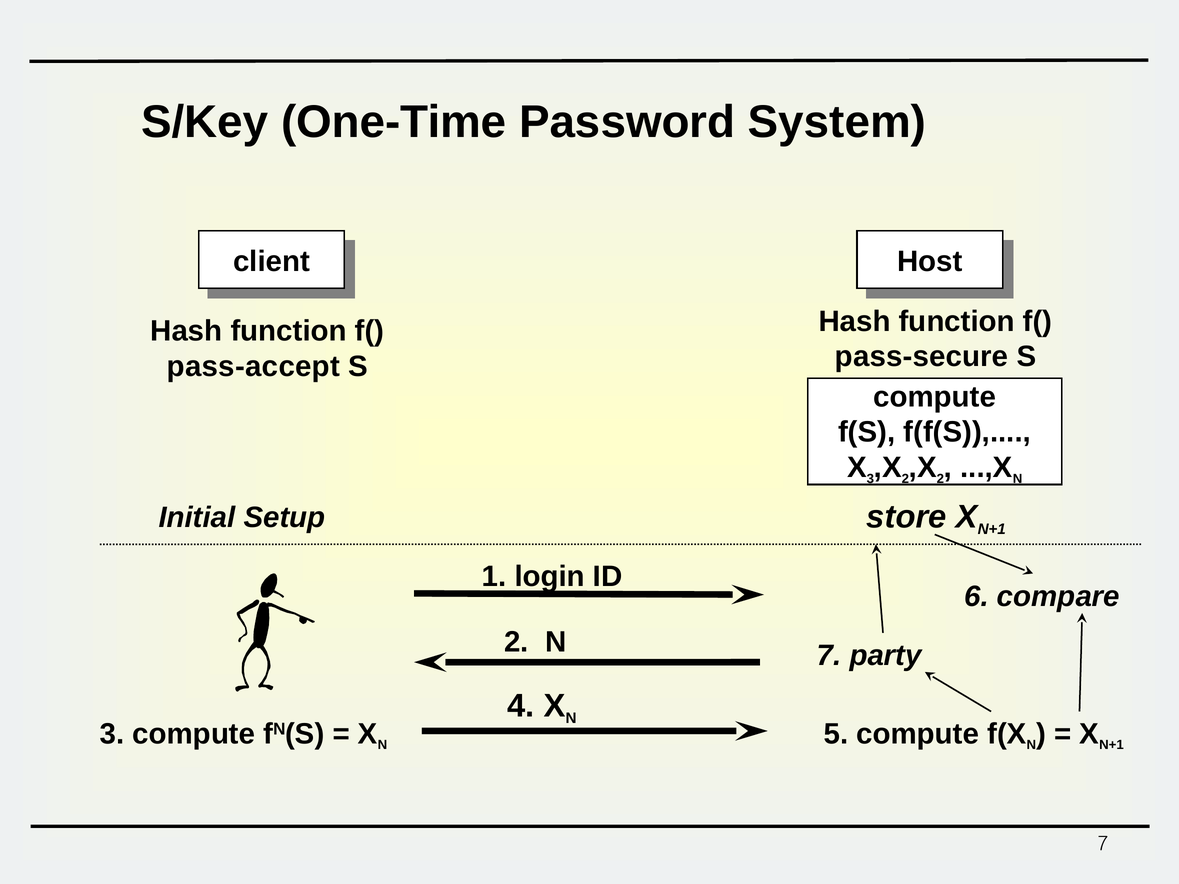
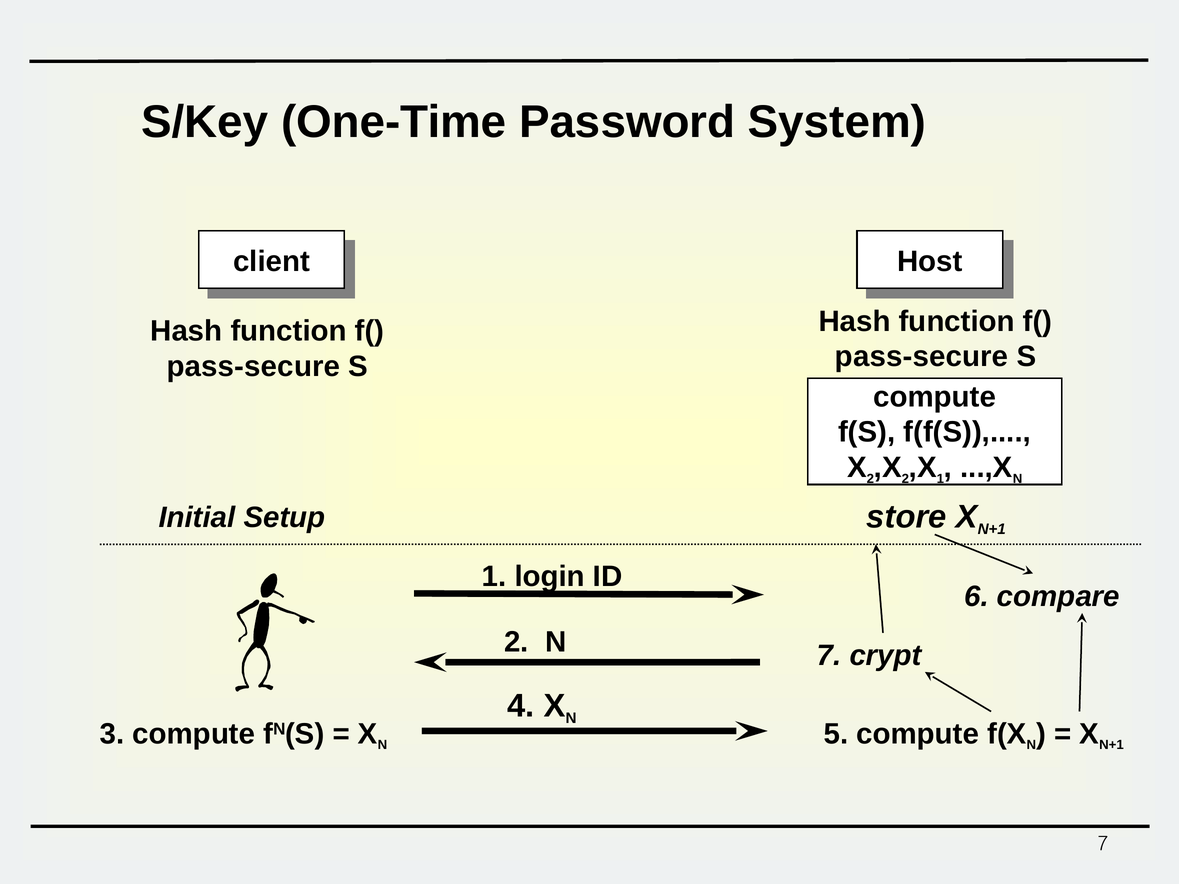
pass-accept: pass-accept -> pass-secure (253, 367)
3: 3 -> 2 (870, 479)
2: 2 -> 1 (940, 479)
party: party -> crypt (886, 655)
